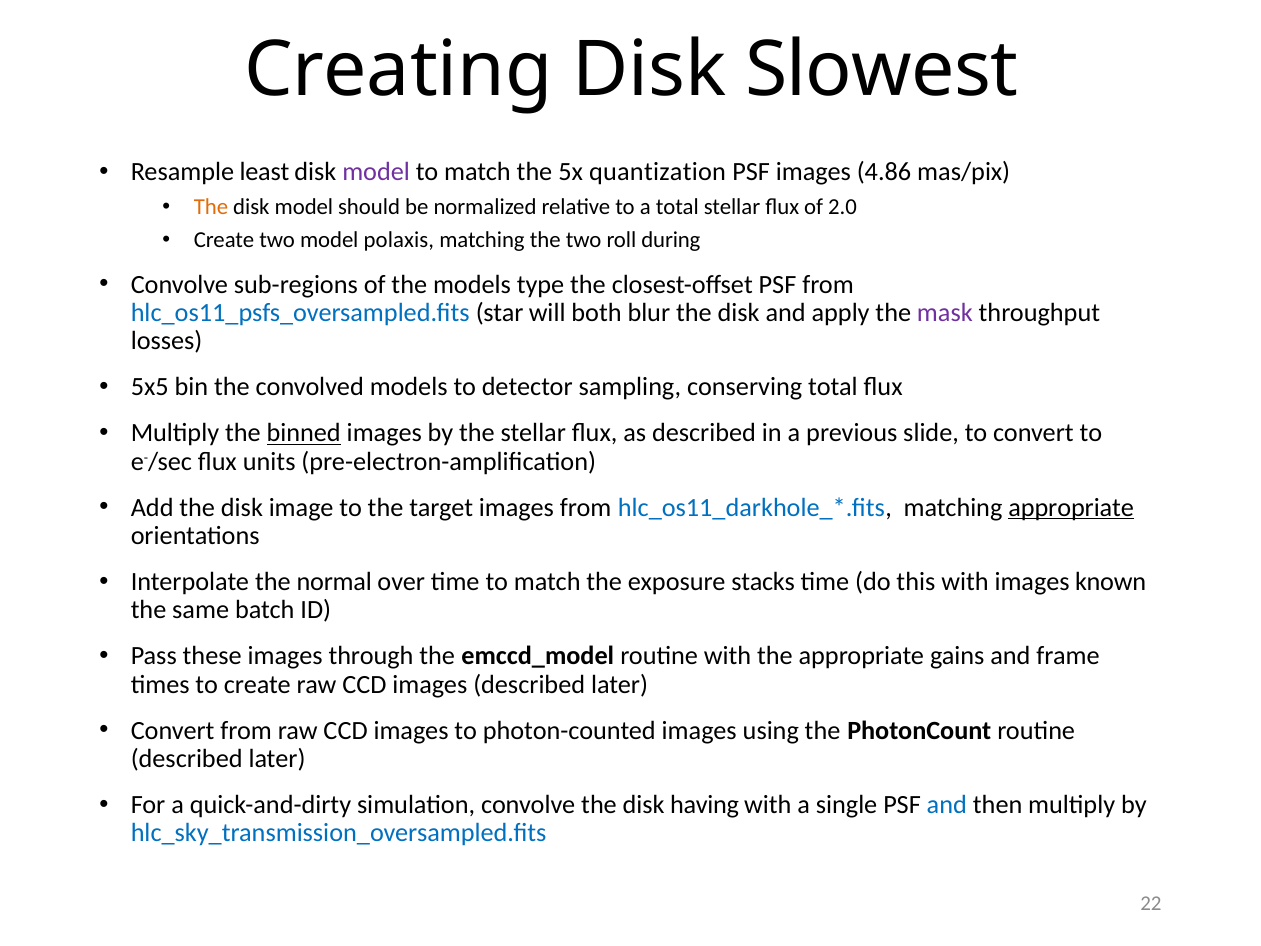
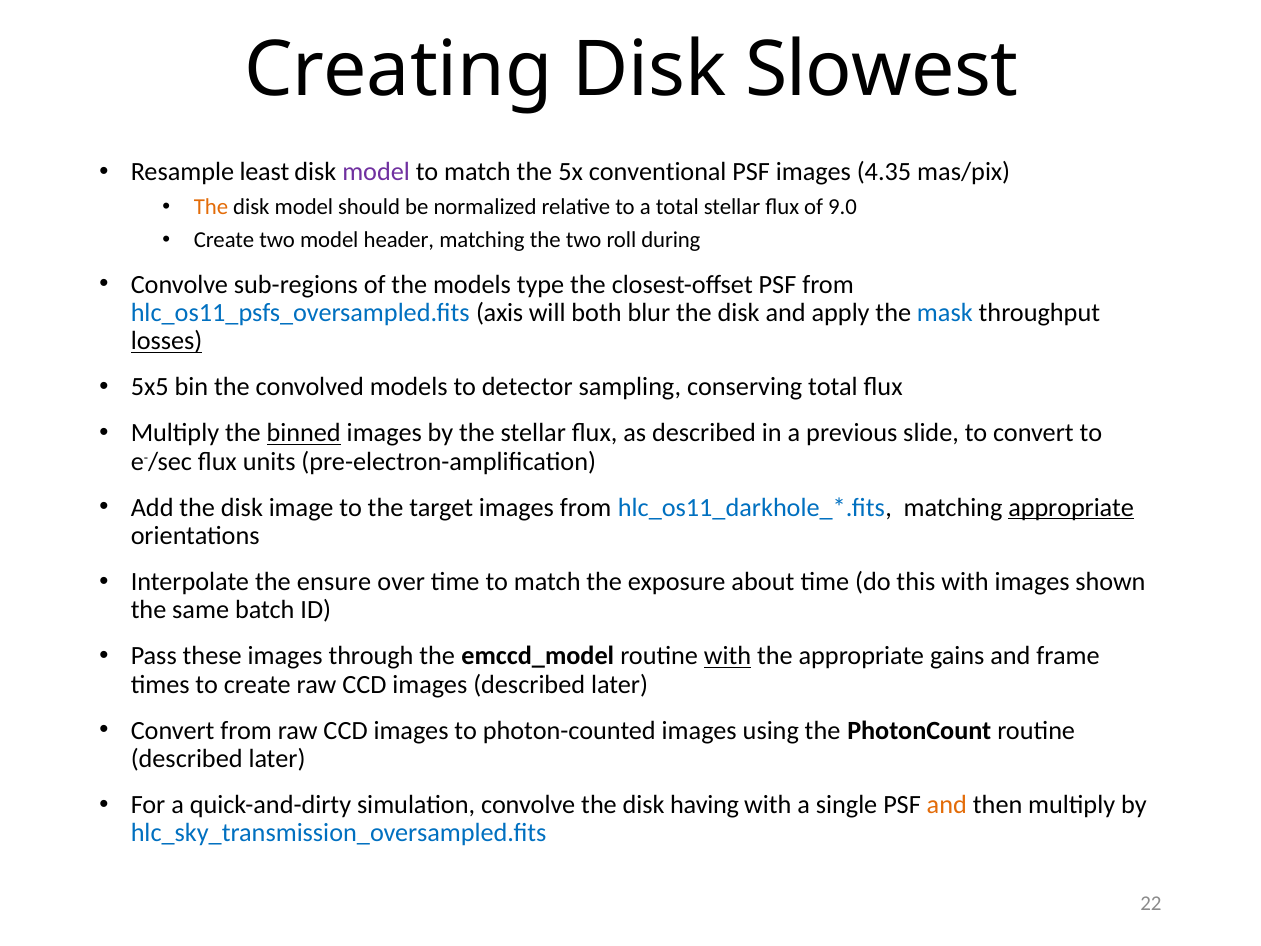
quantization: quantization -> conventional (658, 172)
4.86: 4.86 -> 4.35 (884, 172)
2.0: 2.0 -> 9.0 (843, 207)
polaxis: polaxis -> header (399, 240)
star: star -> axis (500, 313)
mask colour: purple -> blue (945, 313)
losses underline: none -> present (167, 341)
normal: normal -> ensure (334, 582)
stacks: stacks -> about (763, 582)
known: known -> shown (1110, 582)
with underline: none -> present (728, 656)
and colour: blue -> orange (947, 805)
